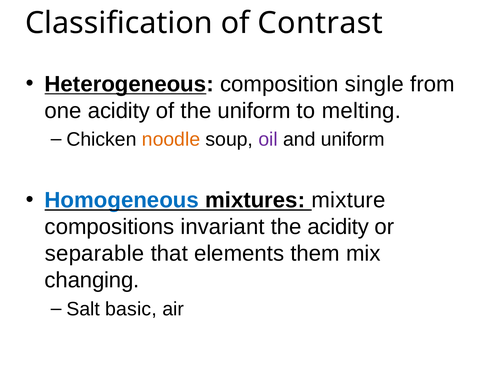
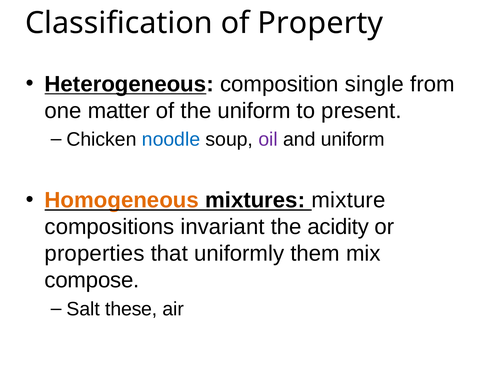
Contrast: Contrast -> Property (320, 23)
one acidity: acidity -> matter (119, 111)
melting: melting -> present (361, 111)
noodle colour: orange -> blue (171, 139)
Homogeneous colour: blue -> orange (122, 200)
separable: separable -> properties (95, 254)
elements: elements -> uniformly (239, 254)
changing: changing -> compose (92, 280)
basic: basic -> these (131, 309)
